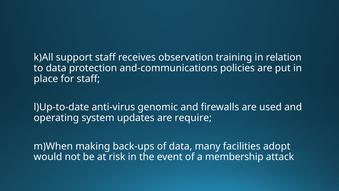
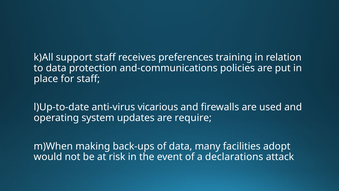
observation: observation -> preferences (186, 57)
genomic: genomic -> vicarious (158, 107)
membership: membership -> declarations (234, 157)
